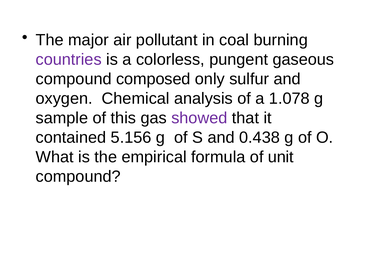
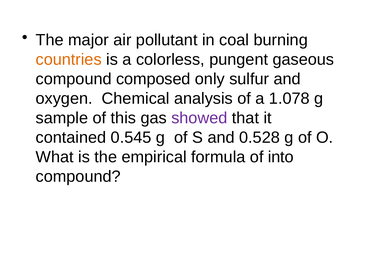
countries colour: purple -> orange (69, 60)
5.156: 5.156 -> 0.545 (131, 138)
0.438: 0.438 -> 0.528 (260, 138)
unit: unit -> into (281, 157)
